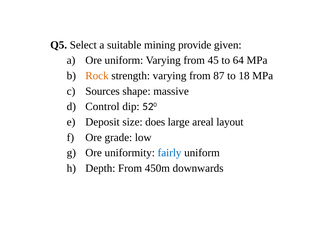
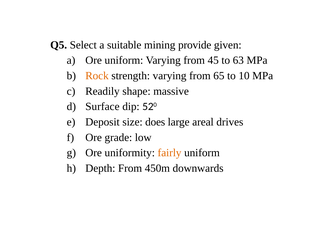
64: 64 -> 63 (238, 60)
87: 87 -> 65 (219, 76)
18: 18 -> 10 (244, 76)
Sources: Sources -> Readily (103, 91)
Control: Control -> Surface (102, 107)
layout: layout -> drives (230, 122)
fairly colour: blue -> orange (170, 153)
